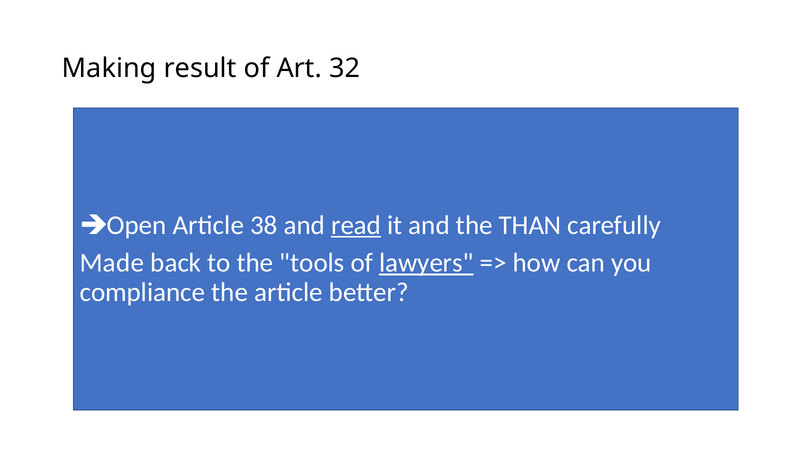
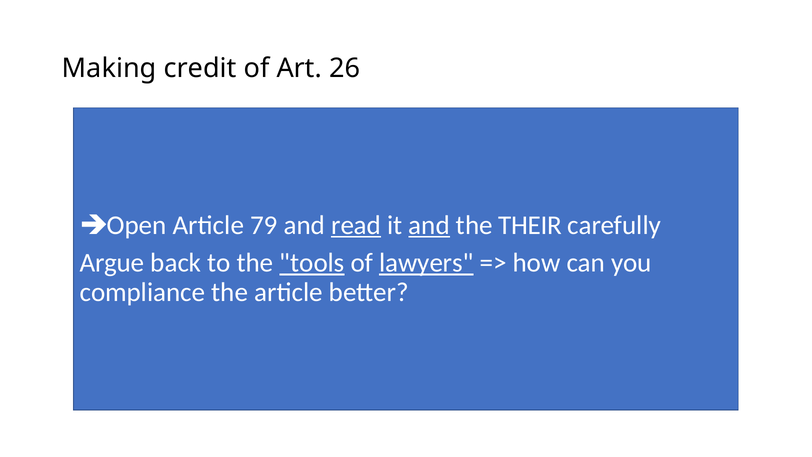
result: result -> credit (200, 68)
32: 32 -> 26 (345, 68)
38: 38 -> 79 (264, 225)
and underline: none -> present (429, 225)
THAN: THAN -> THEIR (530, 225)
Made: Made -> Argue (112, 263)
tools underline: none -> present (312, 263)
